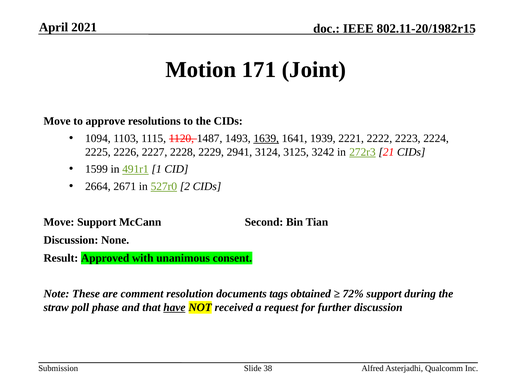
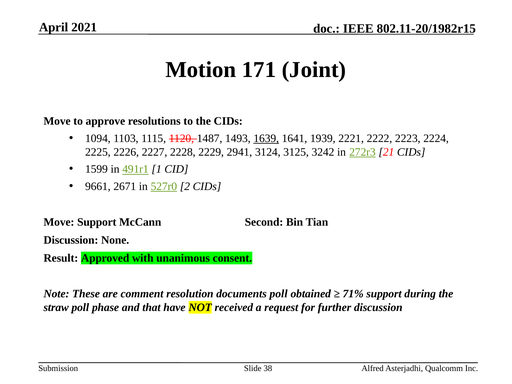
2664: 2664 -> 9661 (98, 186)
documents tags: tags -> poll (279, 294)
72%: 72% -> 71% (353, 294)
have underline: present -> none (174, 308)
